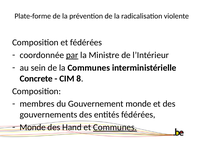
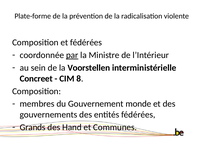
la Communes: Communes -> Voorstellen (89, 68)
Concrete: Concrete -> Concreet (36, 79)
Monde: Monde -> Grands (33, 127)
Communes underline: present -> none (115, 127)
